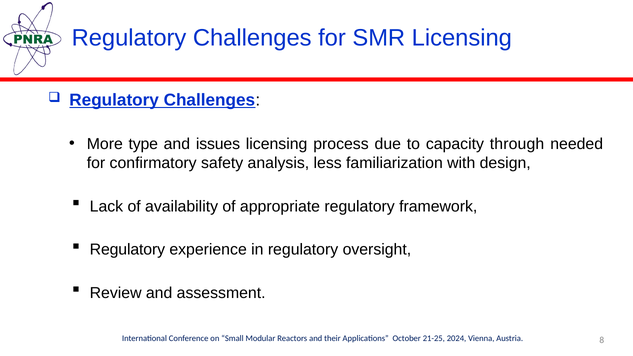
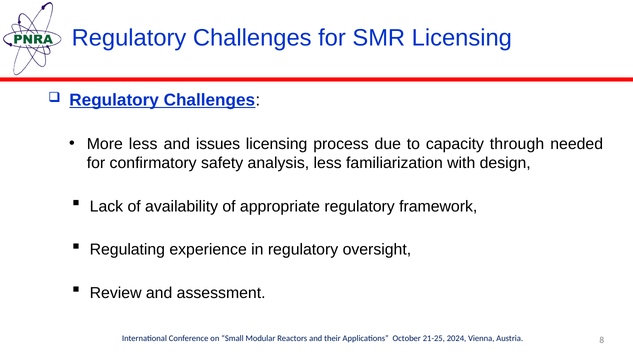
More type: type -> less (143, 144)
Regulatory: Regulatory -> Regulating (127, 250)
